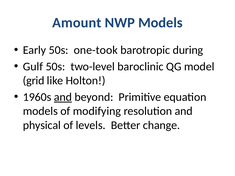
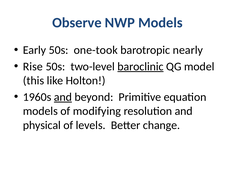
Amount: Amount -> Observe (77, 23)
during: during -> nearly (188, 50)
Gulf: Gulf -> Rise (33, 67)
baroclinic underline: none -> present (140, 67)
grid: grid -> this (34, 81)
